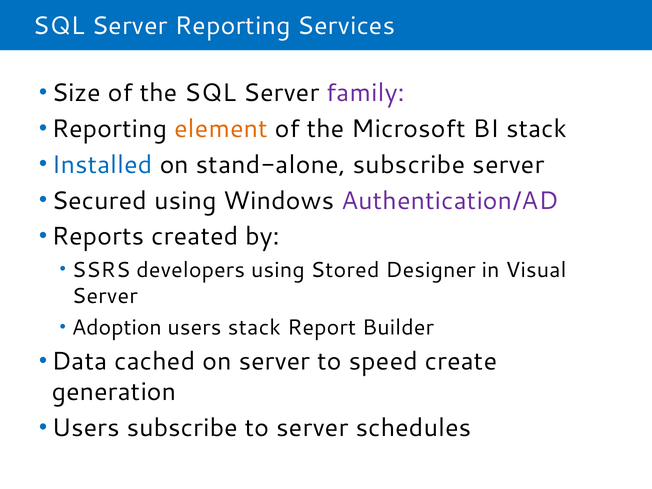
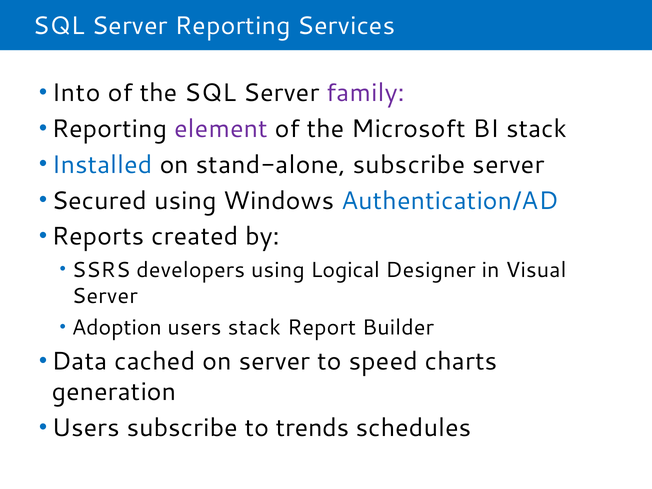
Size: Size -> Into (76, 93)
element colour: orange -> purple (221, 129)
Authentication/AD colour: purple -> blue (450, 201)
Stored: Stored -> Logical (345, 270)
create: create -> charts (461, 362)
to server: server -> trends (313, 428)
